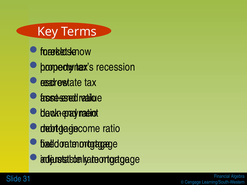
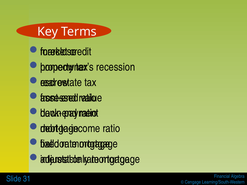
know: know -> credit (81, 52)
